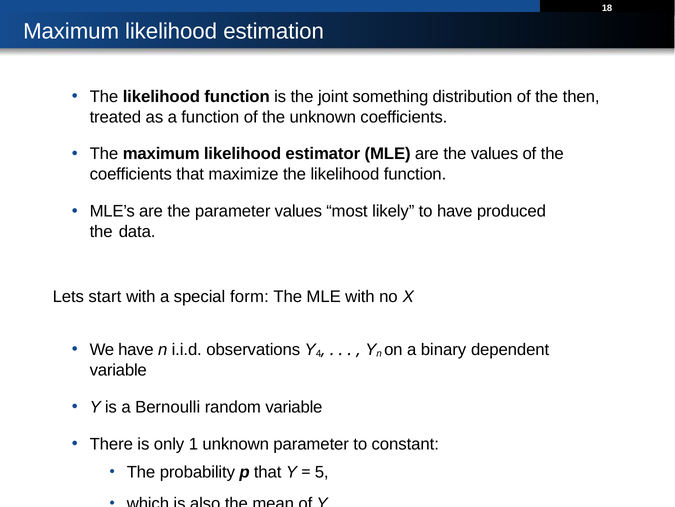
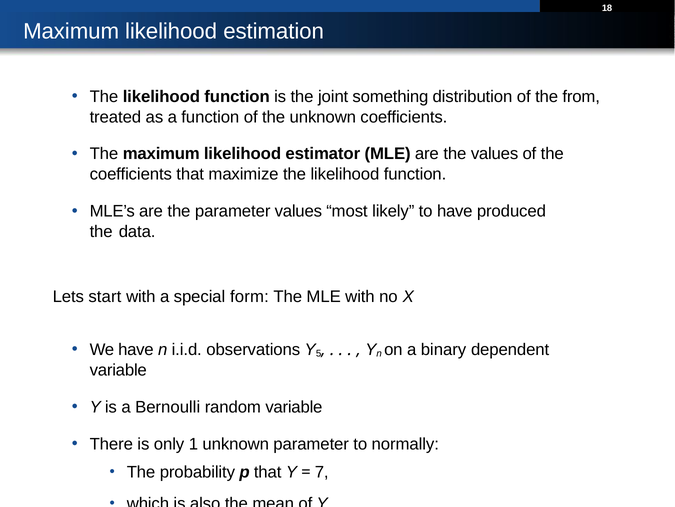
then: then -> from (581, 97)
4: 4 -> 5 (319, 353)
constant: constant -> normally (405, 444)
5: 5 -> 7 (322, 472)
